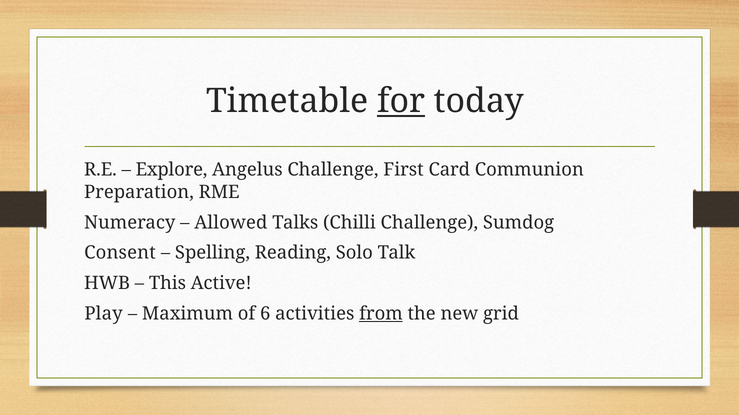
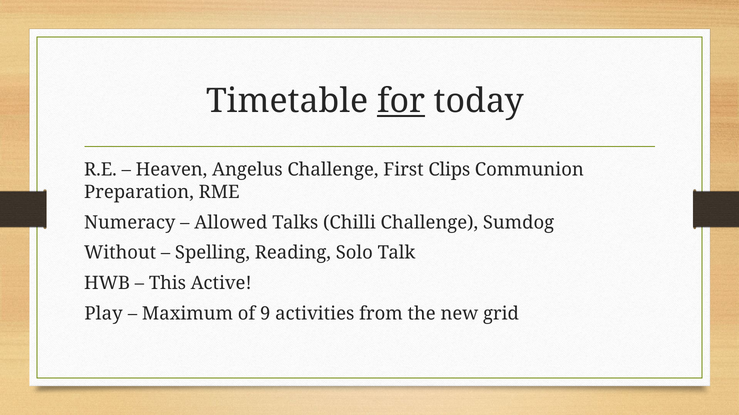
Explore: Explore -> Heaven (172, 170)
Card: Card -> Clips (449, 170)
Consent: Consent -> Without (120, 253)
6: 6 -> 9 (265, 314)
from underline: present -> none (381, 314)
